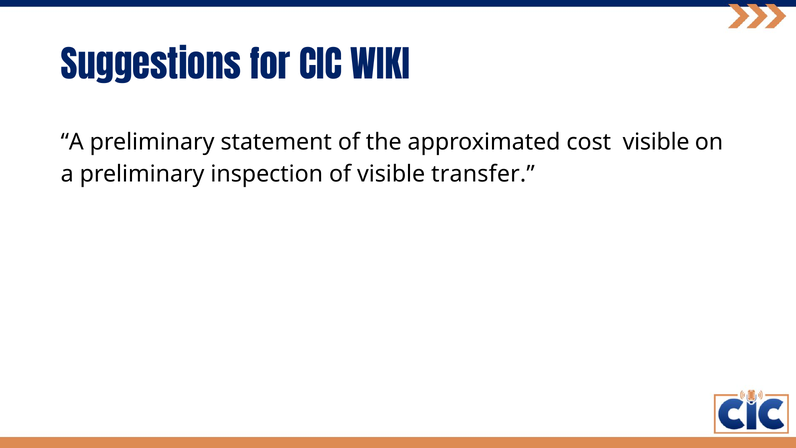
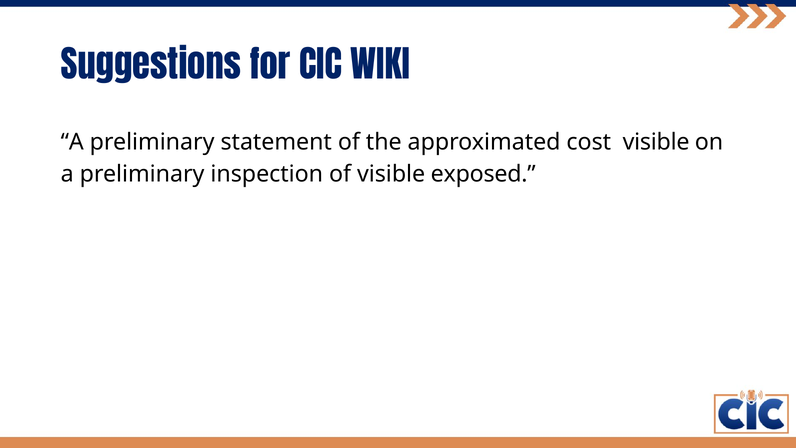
transfer: transfer -> exposed (483, 174)
